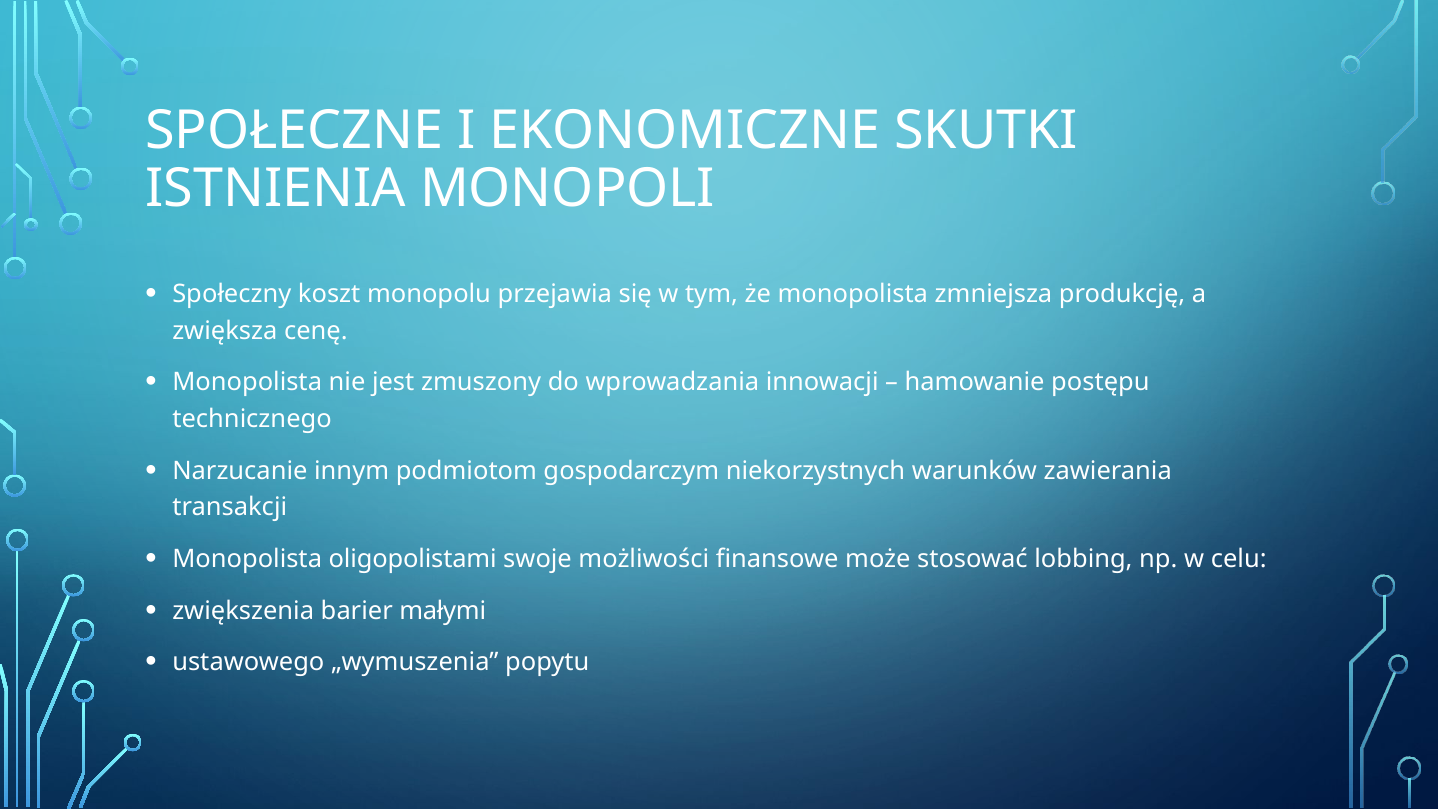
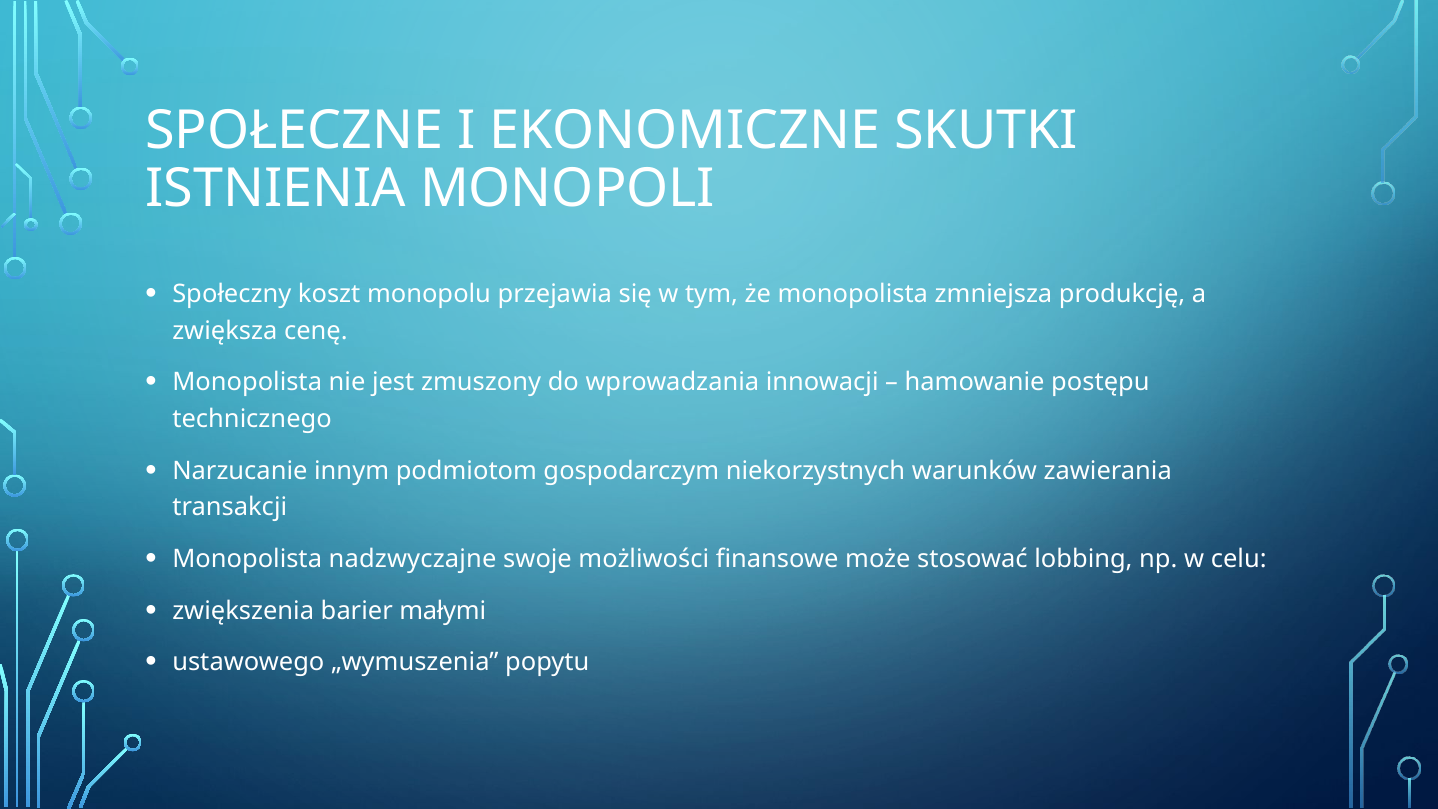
oligopolistami: oligopolistami -> nadzwyczajne (413, 559)
